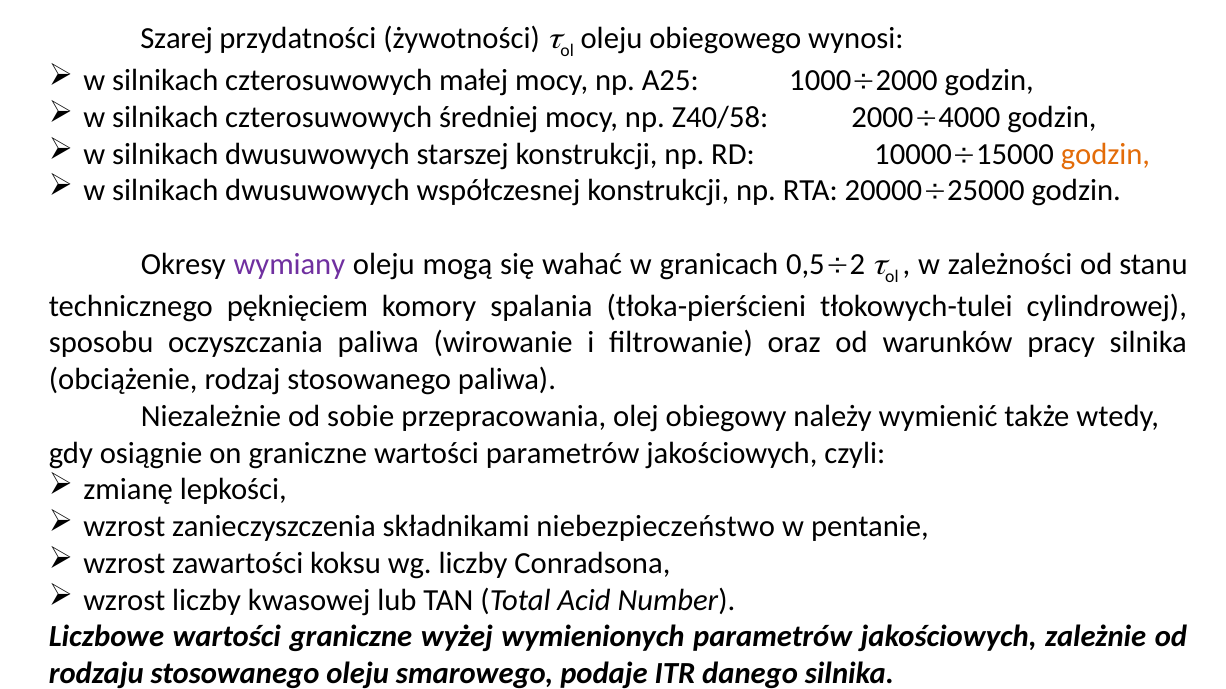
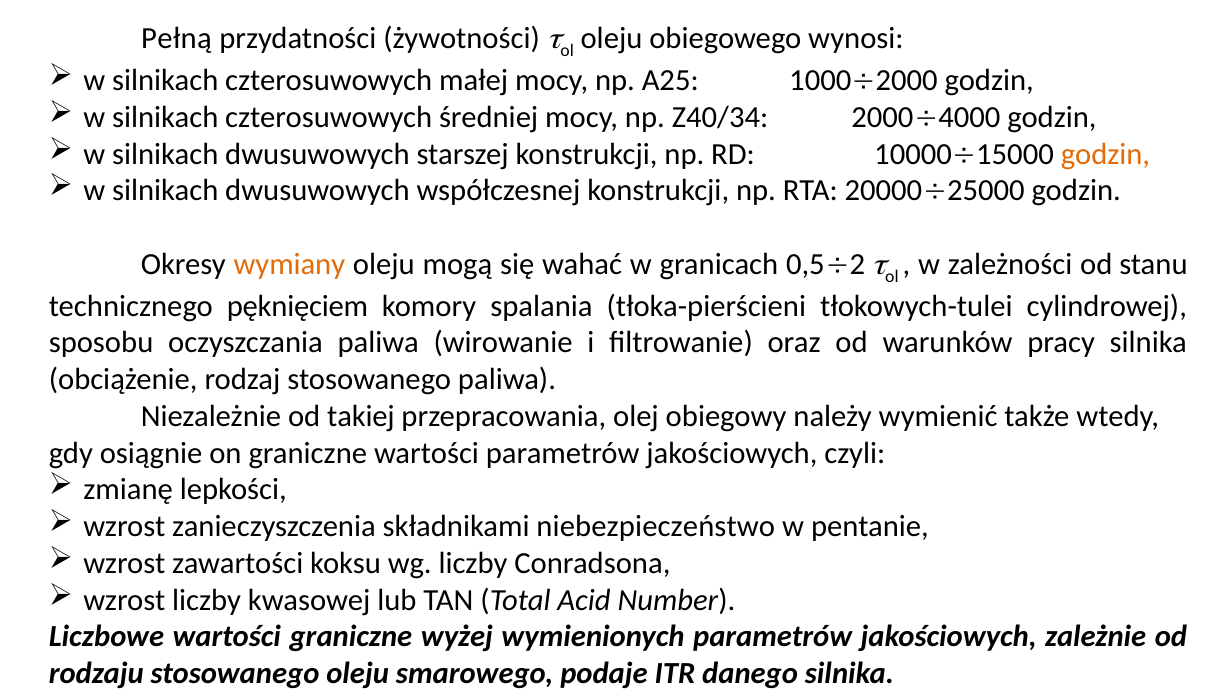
Szarej: Szarej -> Pełną (176, 39)
Z40/58: Z40/58 -> Z40/34 (720, 117)
wymiany colour: purple -> orange (289, 265)
sobie: sobie -> takiej (361, 417)
